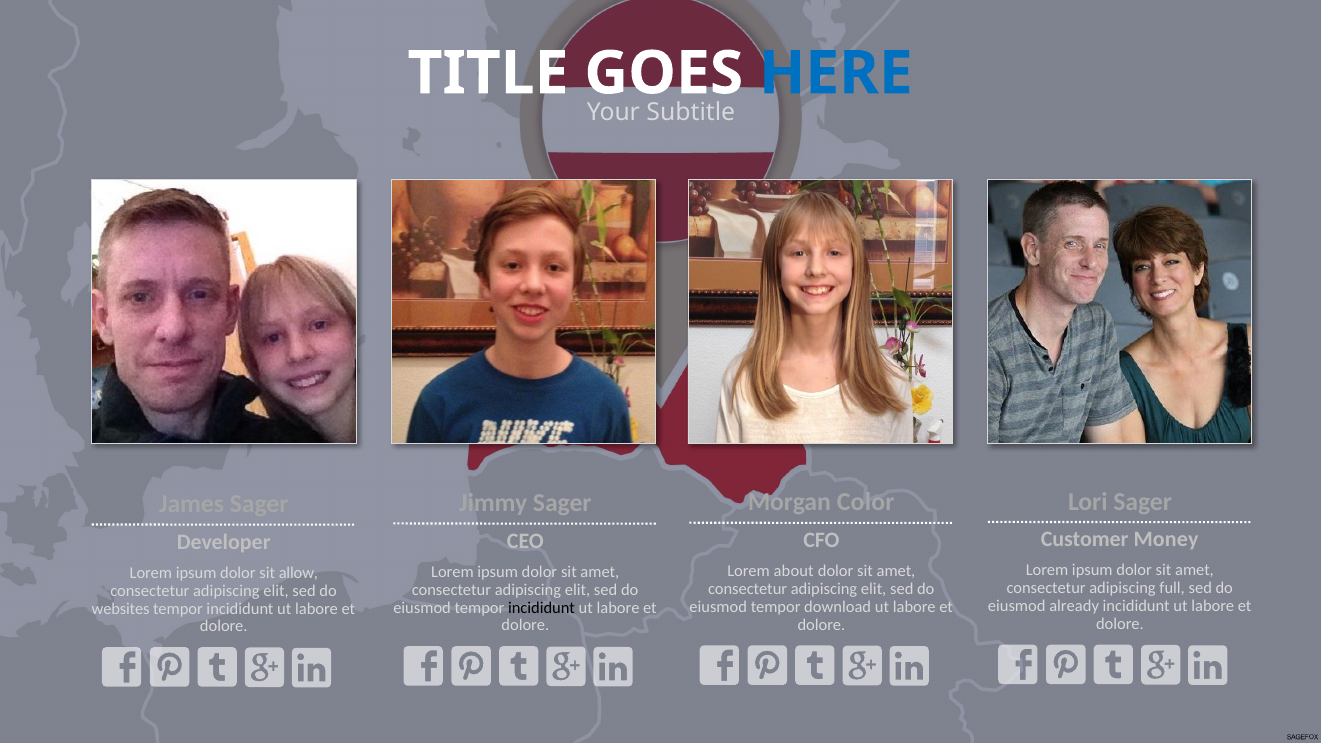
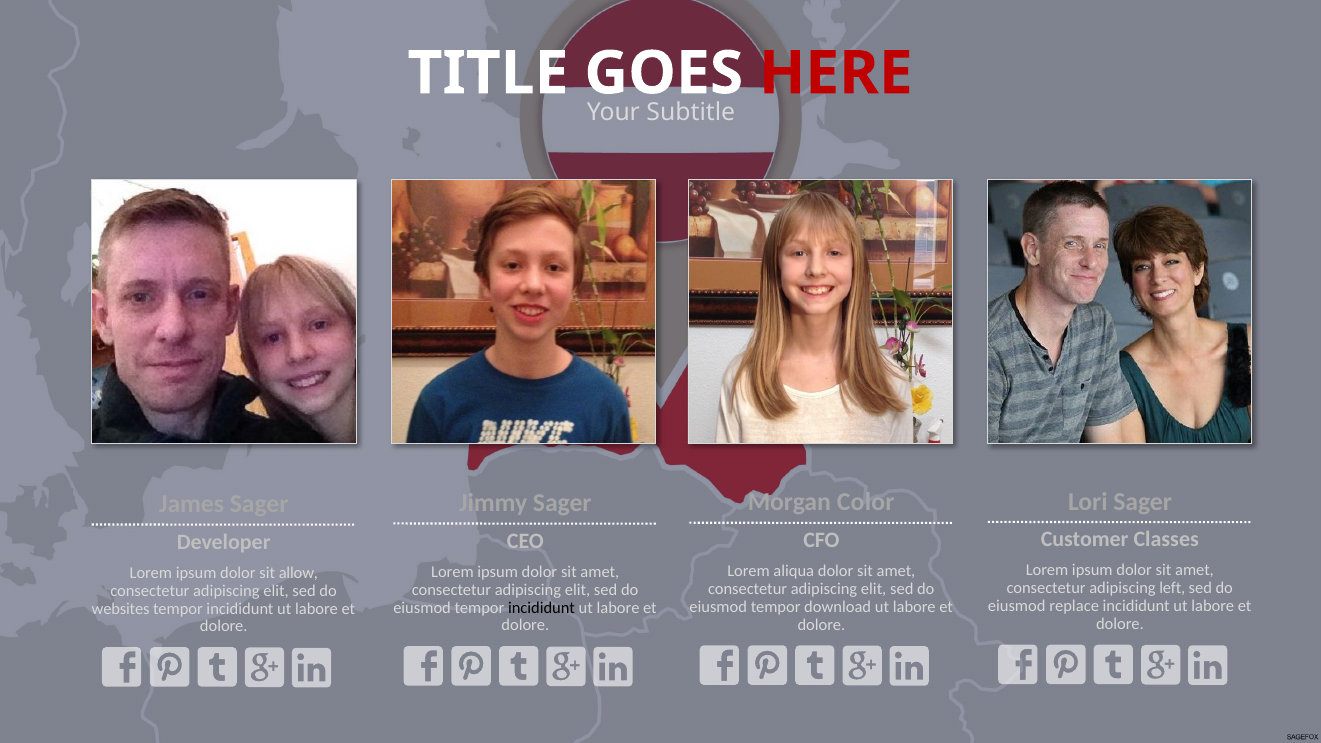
HERE colour: blue -> red (836, 73)
Money: Money -> Classes (1166, 540)
about: about -> aliqua (794, 571)
full: full -> left (1172, 588)
already: already -> replace (1074, 606)
